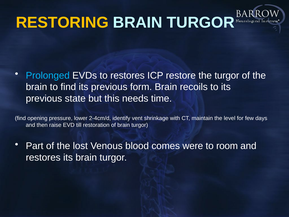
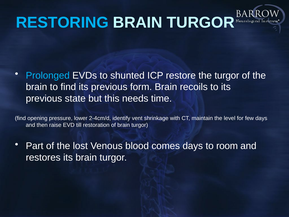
RESTORING colour: yellow -> light blue (62, 23)
to restores: restores -> shunted (127, 75)
comes were: were -> days (193, 146)
